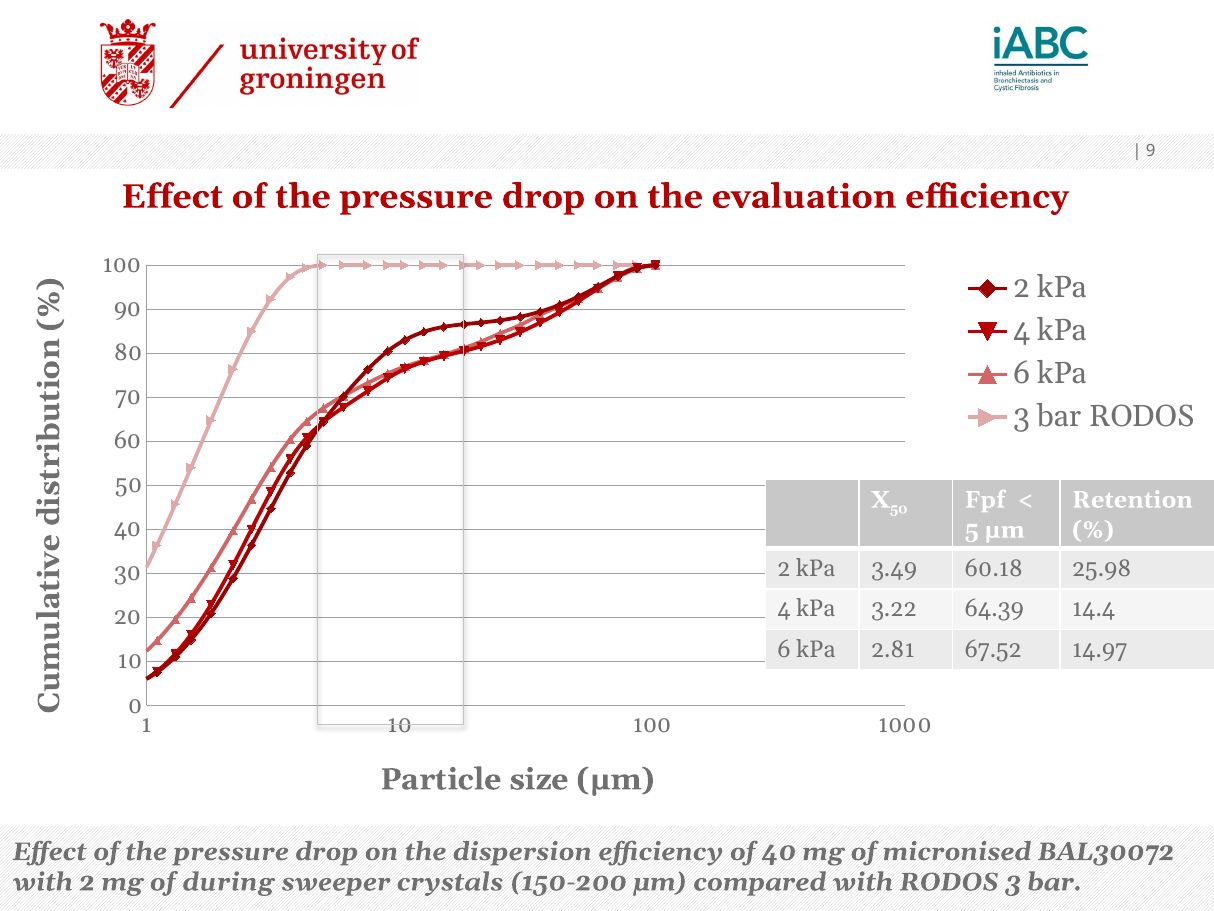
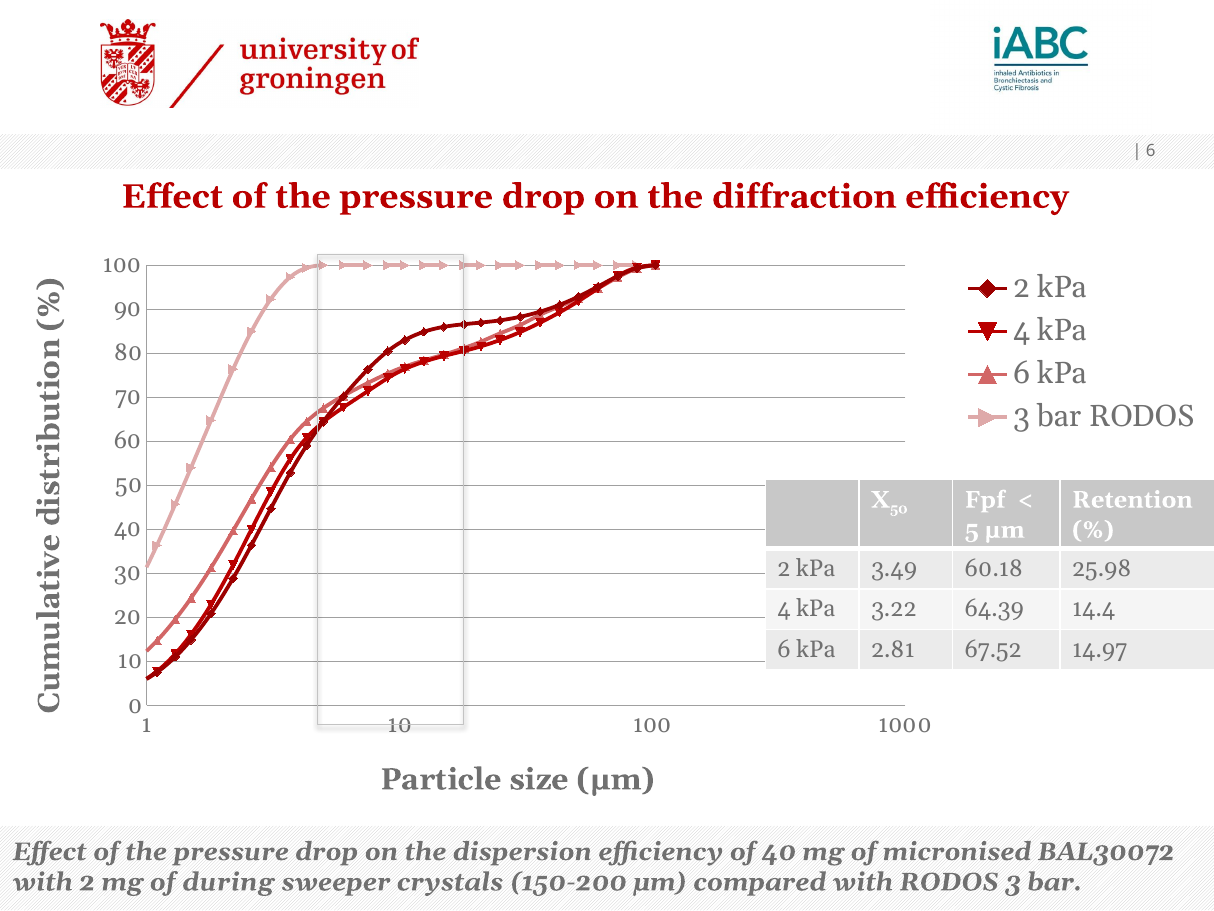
9: 9 -> 6 (1151, 151)
evaluation: evaluation -> diffraction (804, 196)
